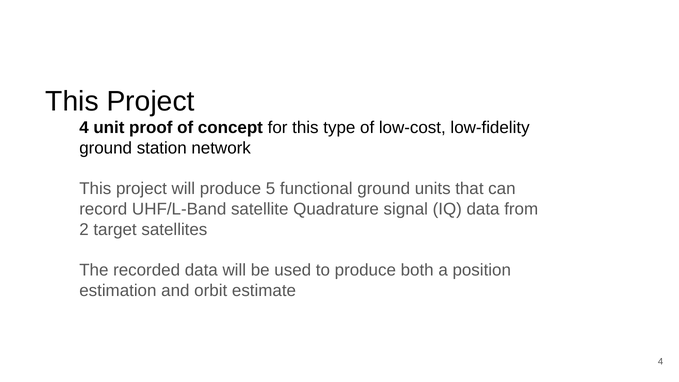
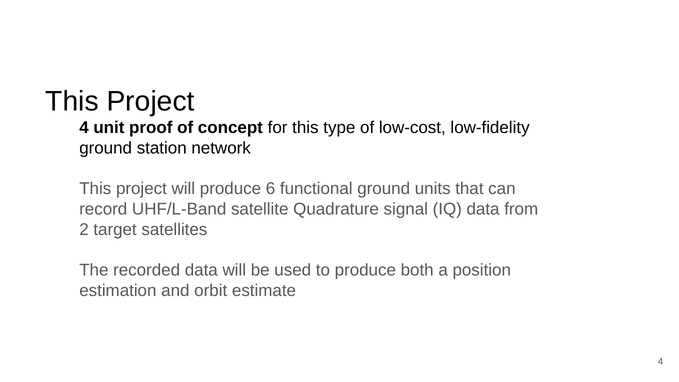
5: 5 -> 6 (271, 189)
